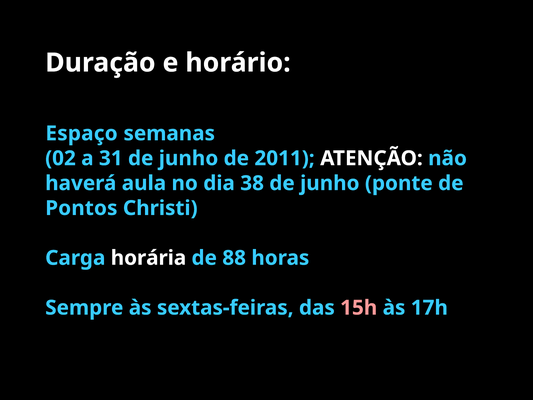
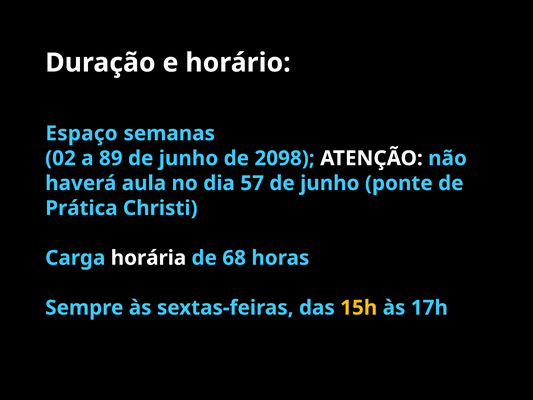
31: 31 -> 89 (111, 158)
2011: 2011 -> 2098 (285, 158)
38: 38 -> 57 (252, 183)
Pontos: Pontos -> Prática (81, 208)
88: 88 -> 68 (234, 258)
15h colour: pink -> yellow (359, 308)
